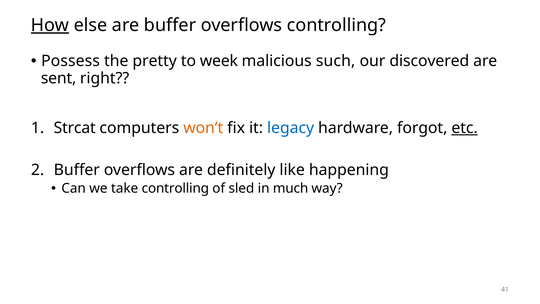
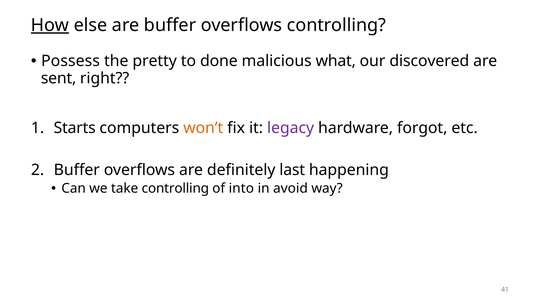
week: week -> done (219, 61)
such: such -> what (336, 61)
Strcat: Strcat -> Starts (75, 128)
legacy colour: blue -> purple (291, 128)
etc underline: present -> none (465, 128)
like: like -> last (292, 170)
sled: sled -> into (241, 188)
much: much -> avoid (290, 188)
